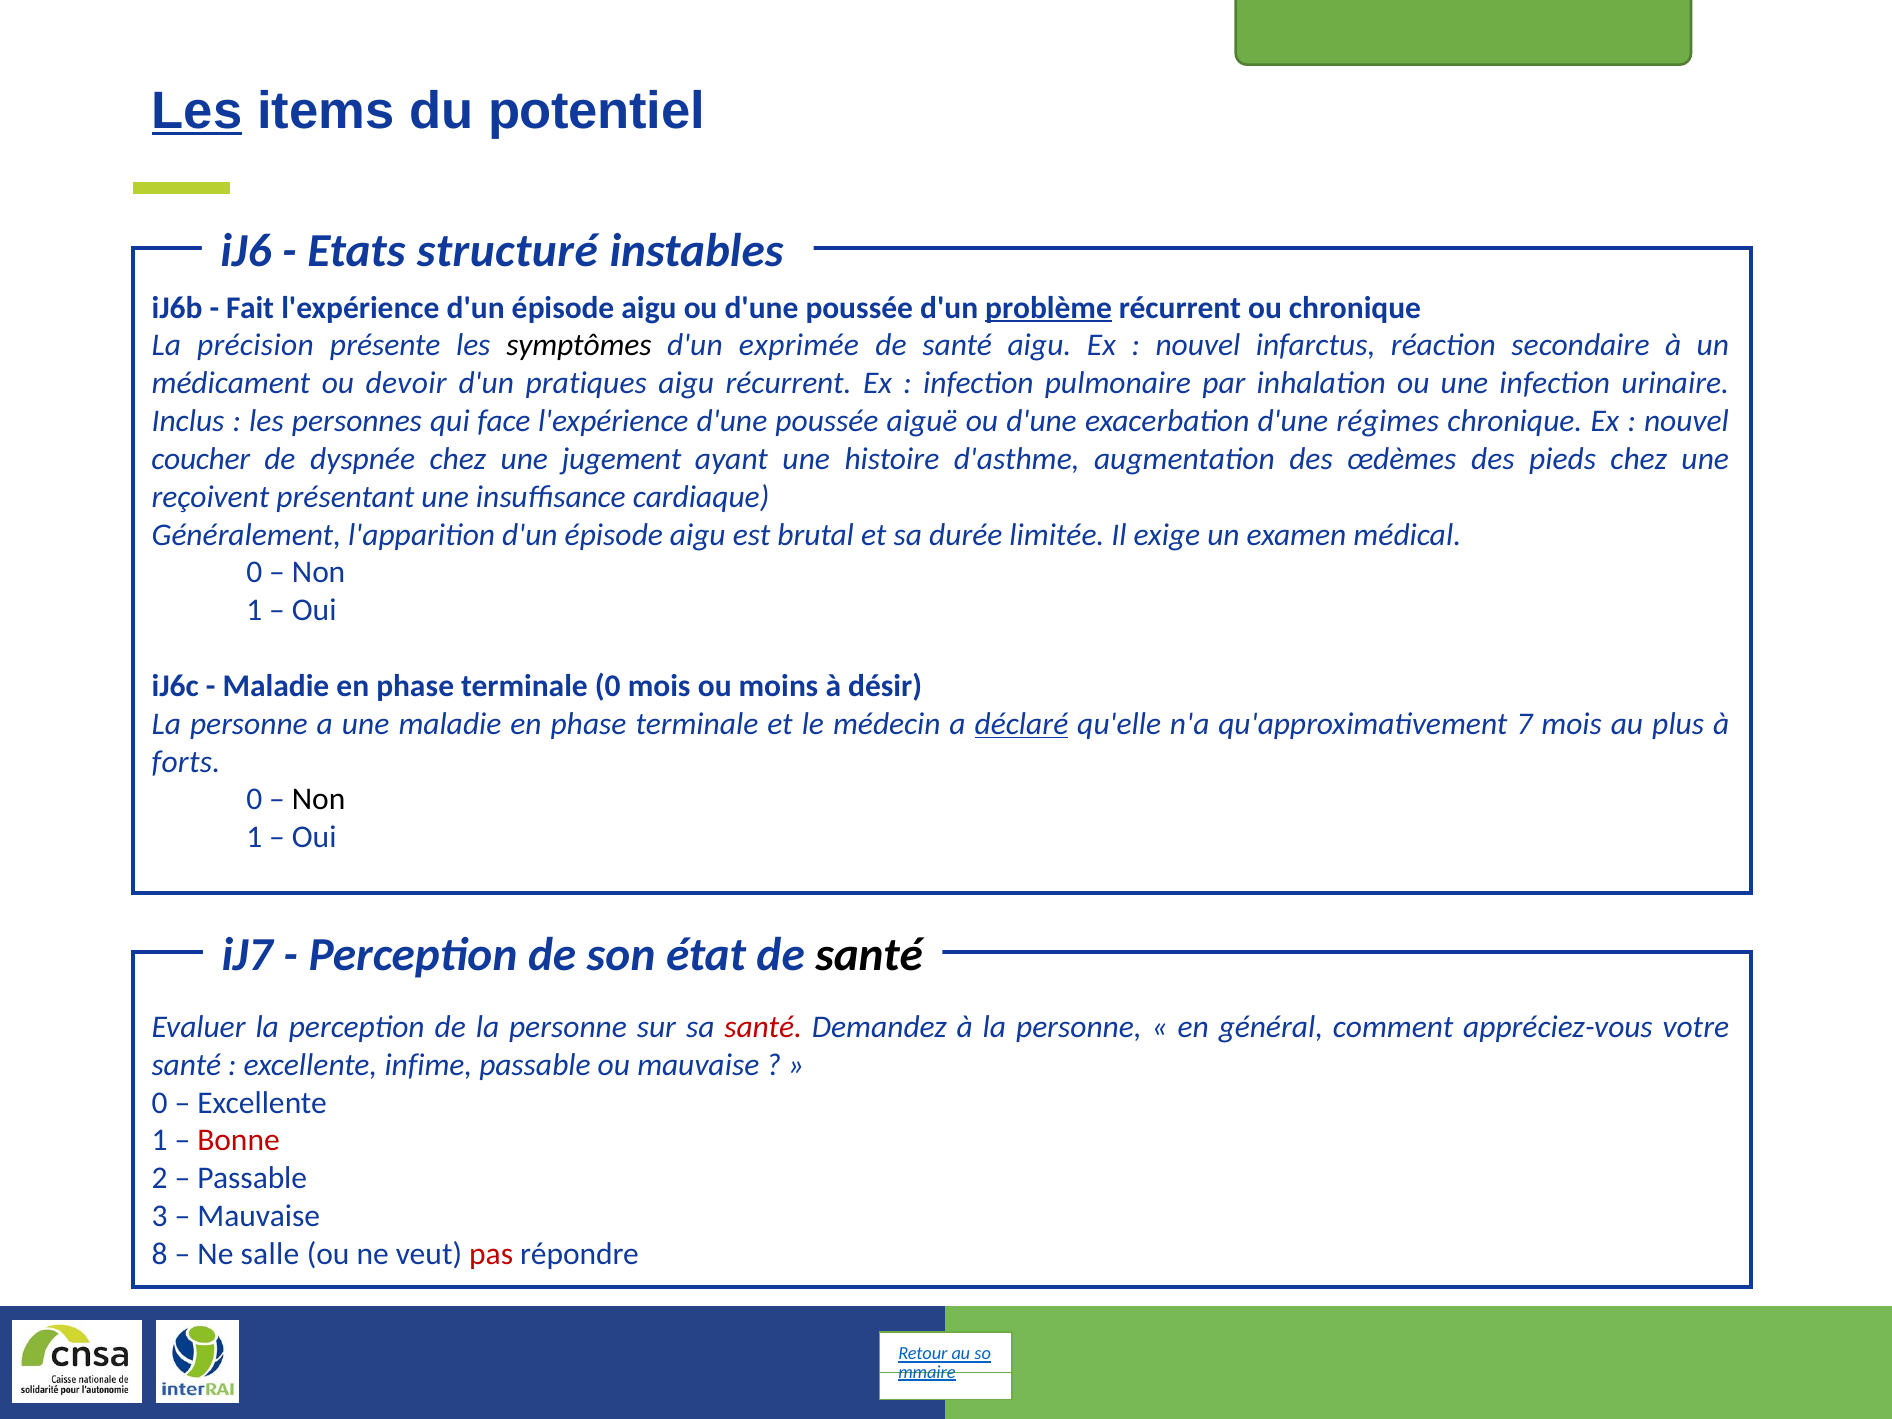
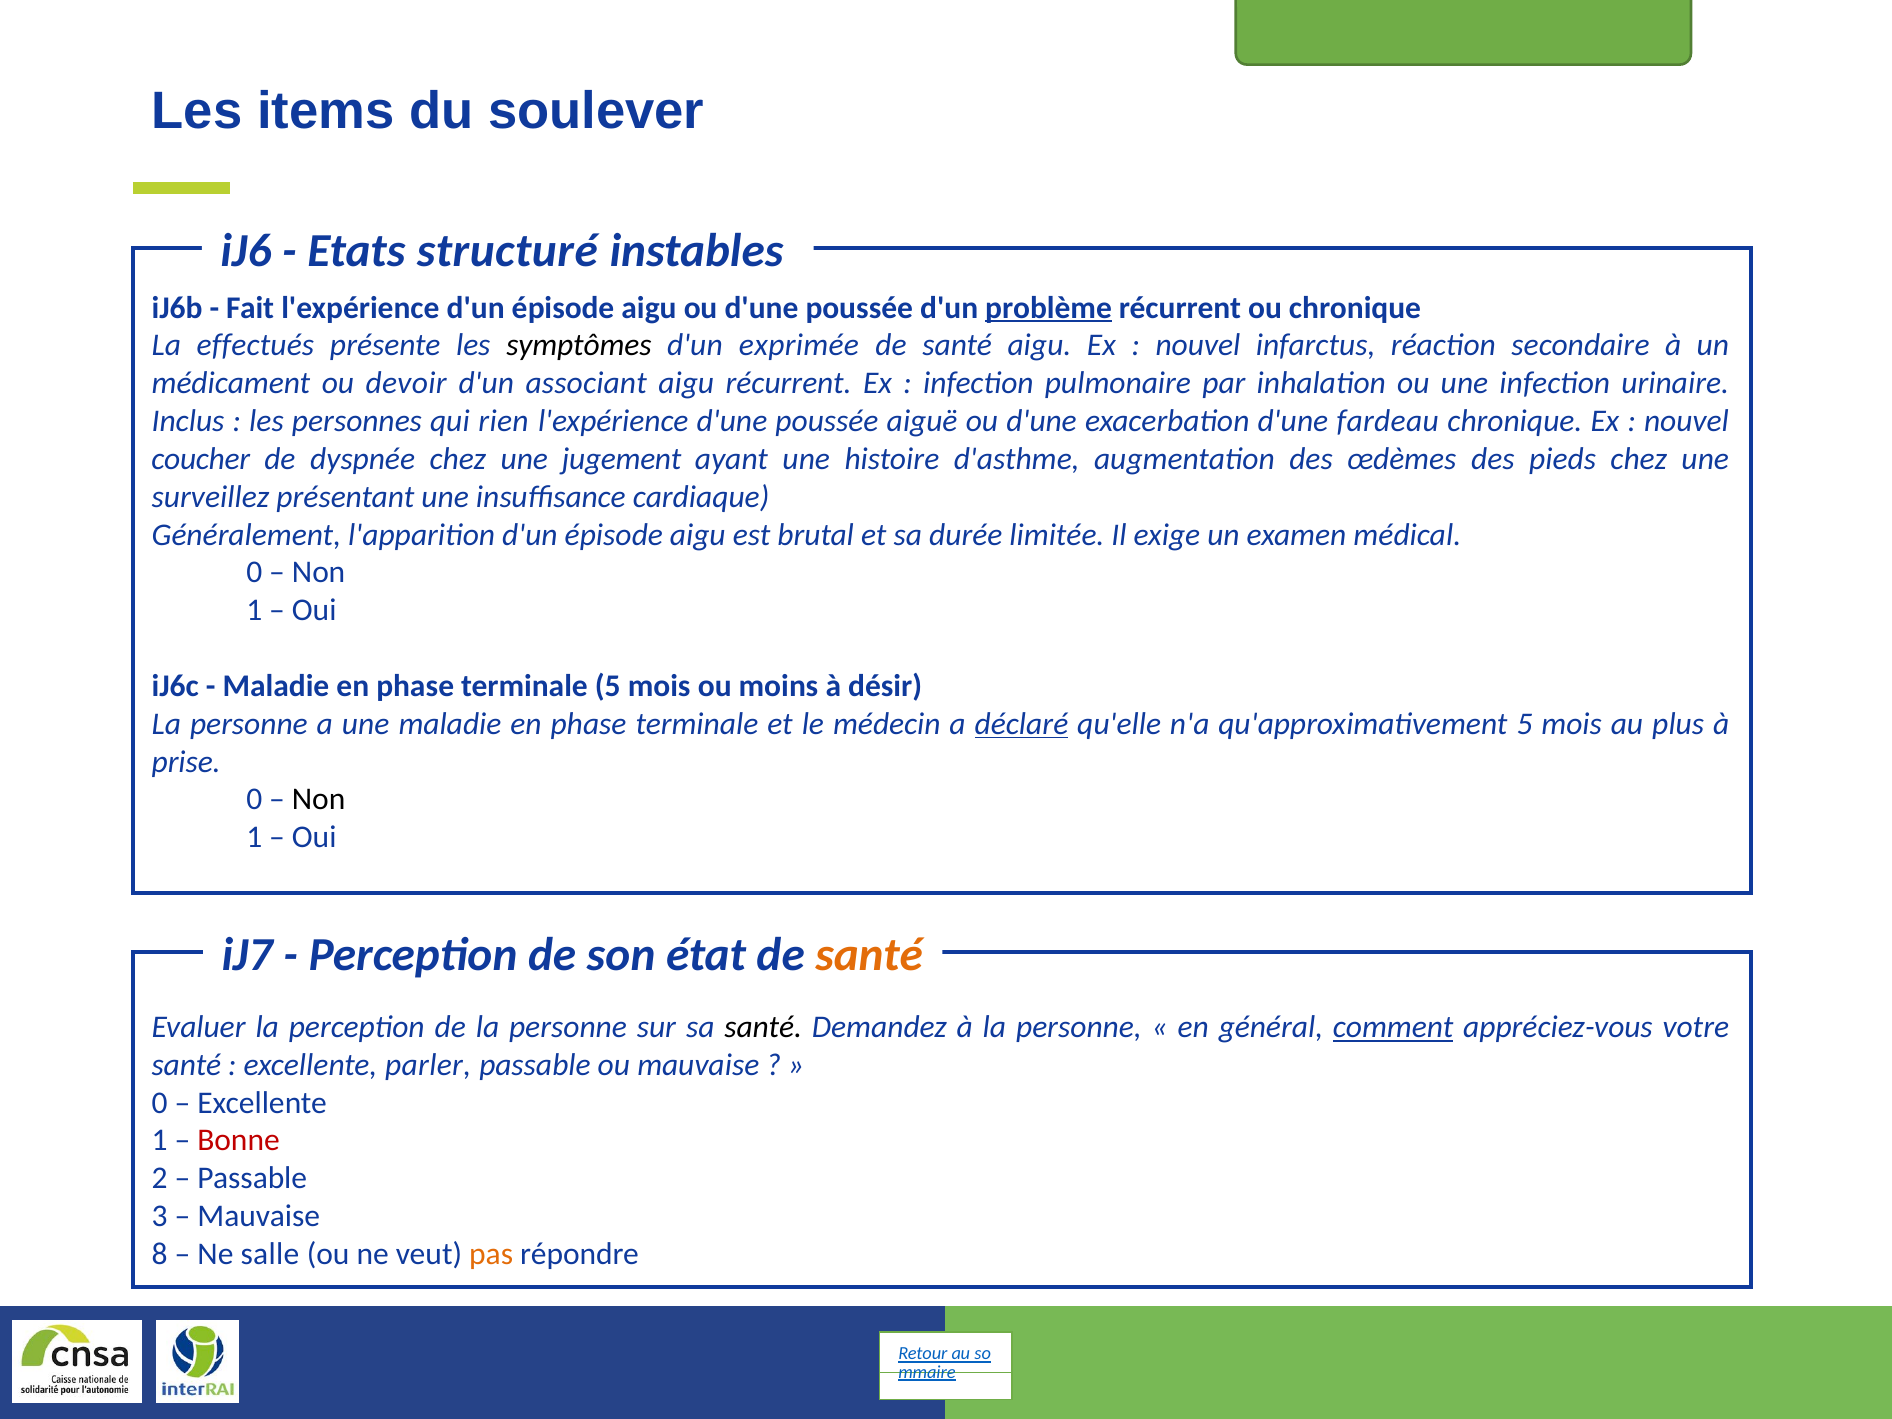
Les underline: present -> none (197, 111)
potentiel: potentiel -> soulever (596, 111)
précision: précision -> effectués (255, 346)
pratiques: pratiques -> associant (586, 383)
face: face -> rien (504, 421)
régimes: régimes -> fardeau (1388, 421)
reçoivent: reçoivent -> surveillez (210, 497)
terminale 0: 0 -> 5 (608, 686)
qu'approximativement 7: 7 -> 5 (1525, 724)
forts: forts -> prise (186, 762)
santé colour: black -> orange (869, 955)
santé colour: red -> black (763, 1027)
comment underline: none -> present (1393, 1027)
infime: infime -> parler (428, 1065)
pas colour: red -> orange (491, 1254)
